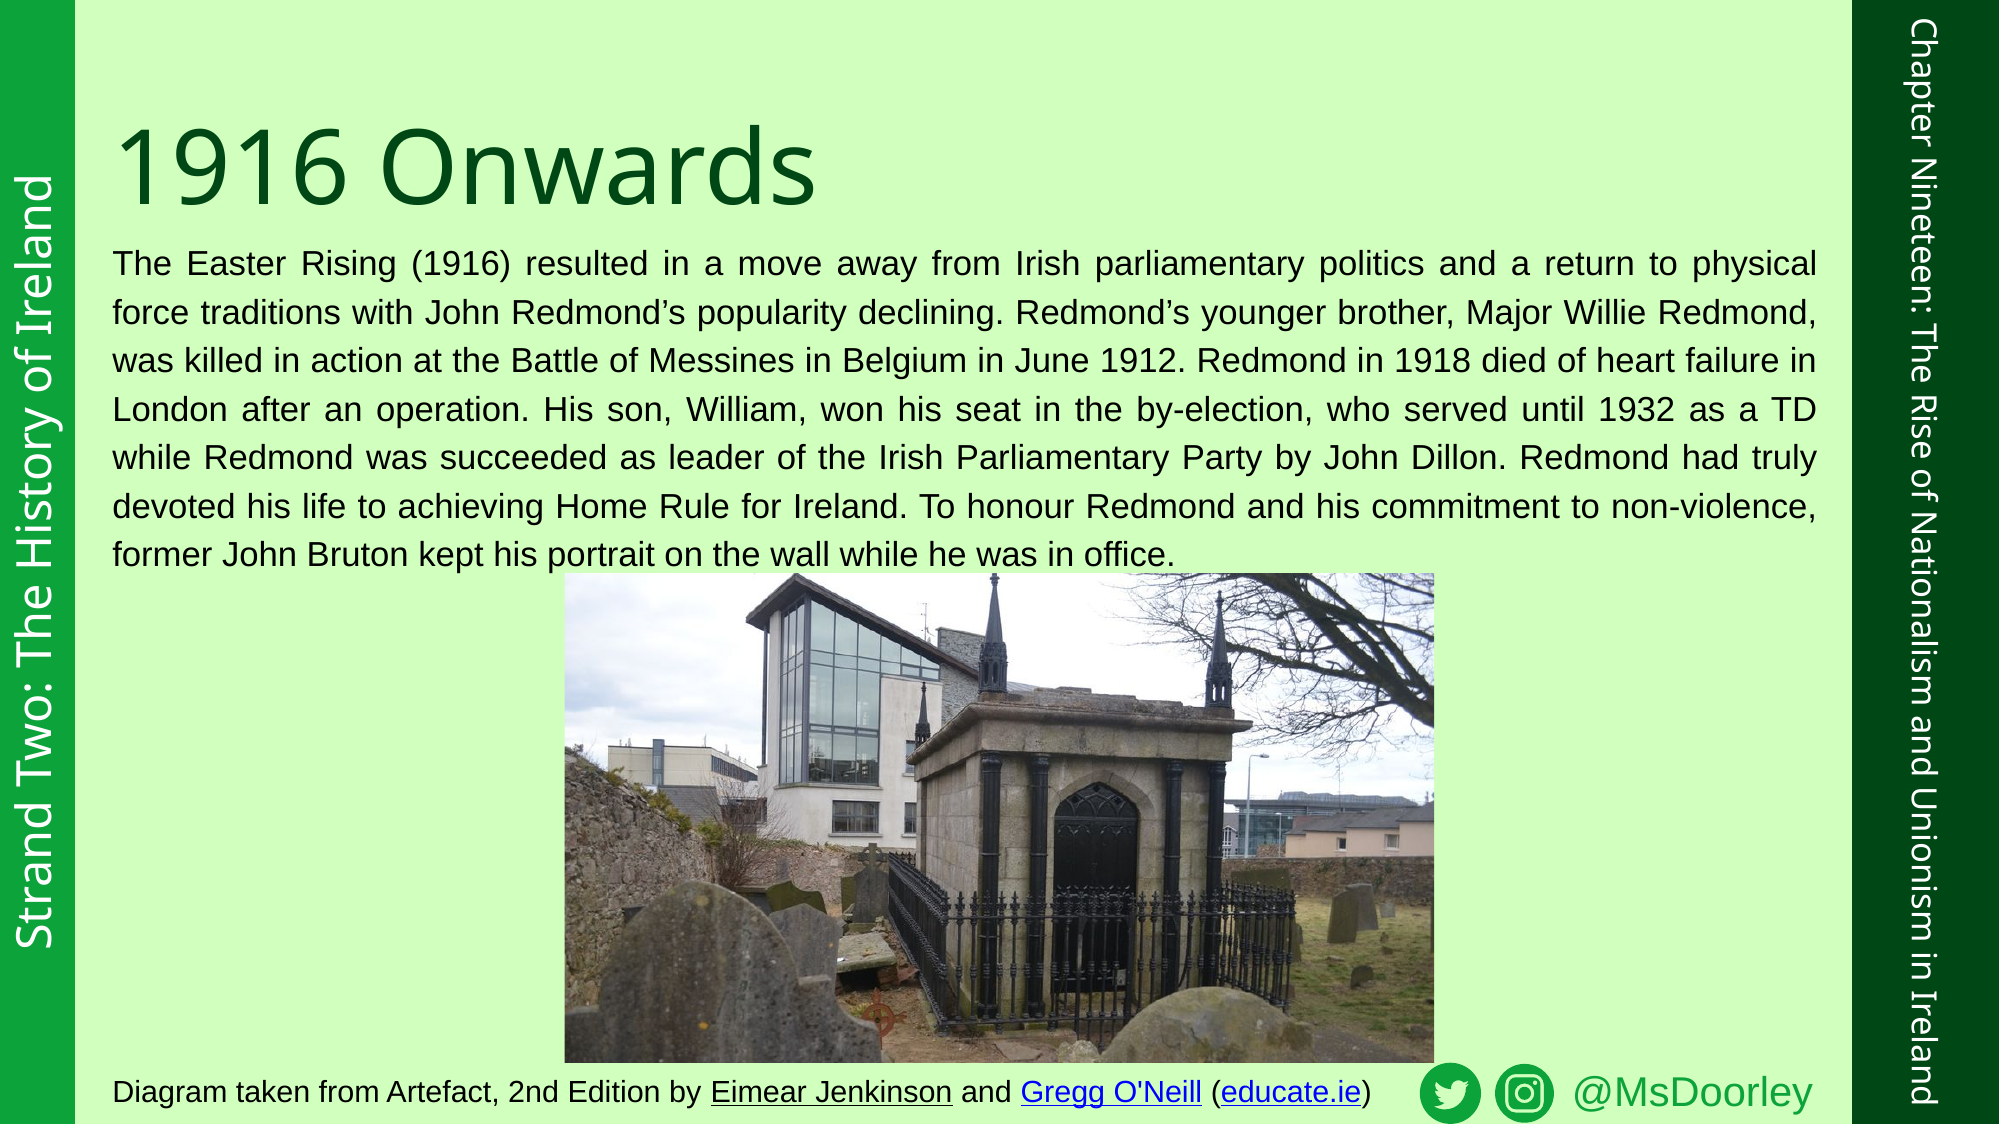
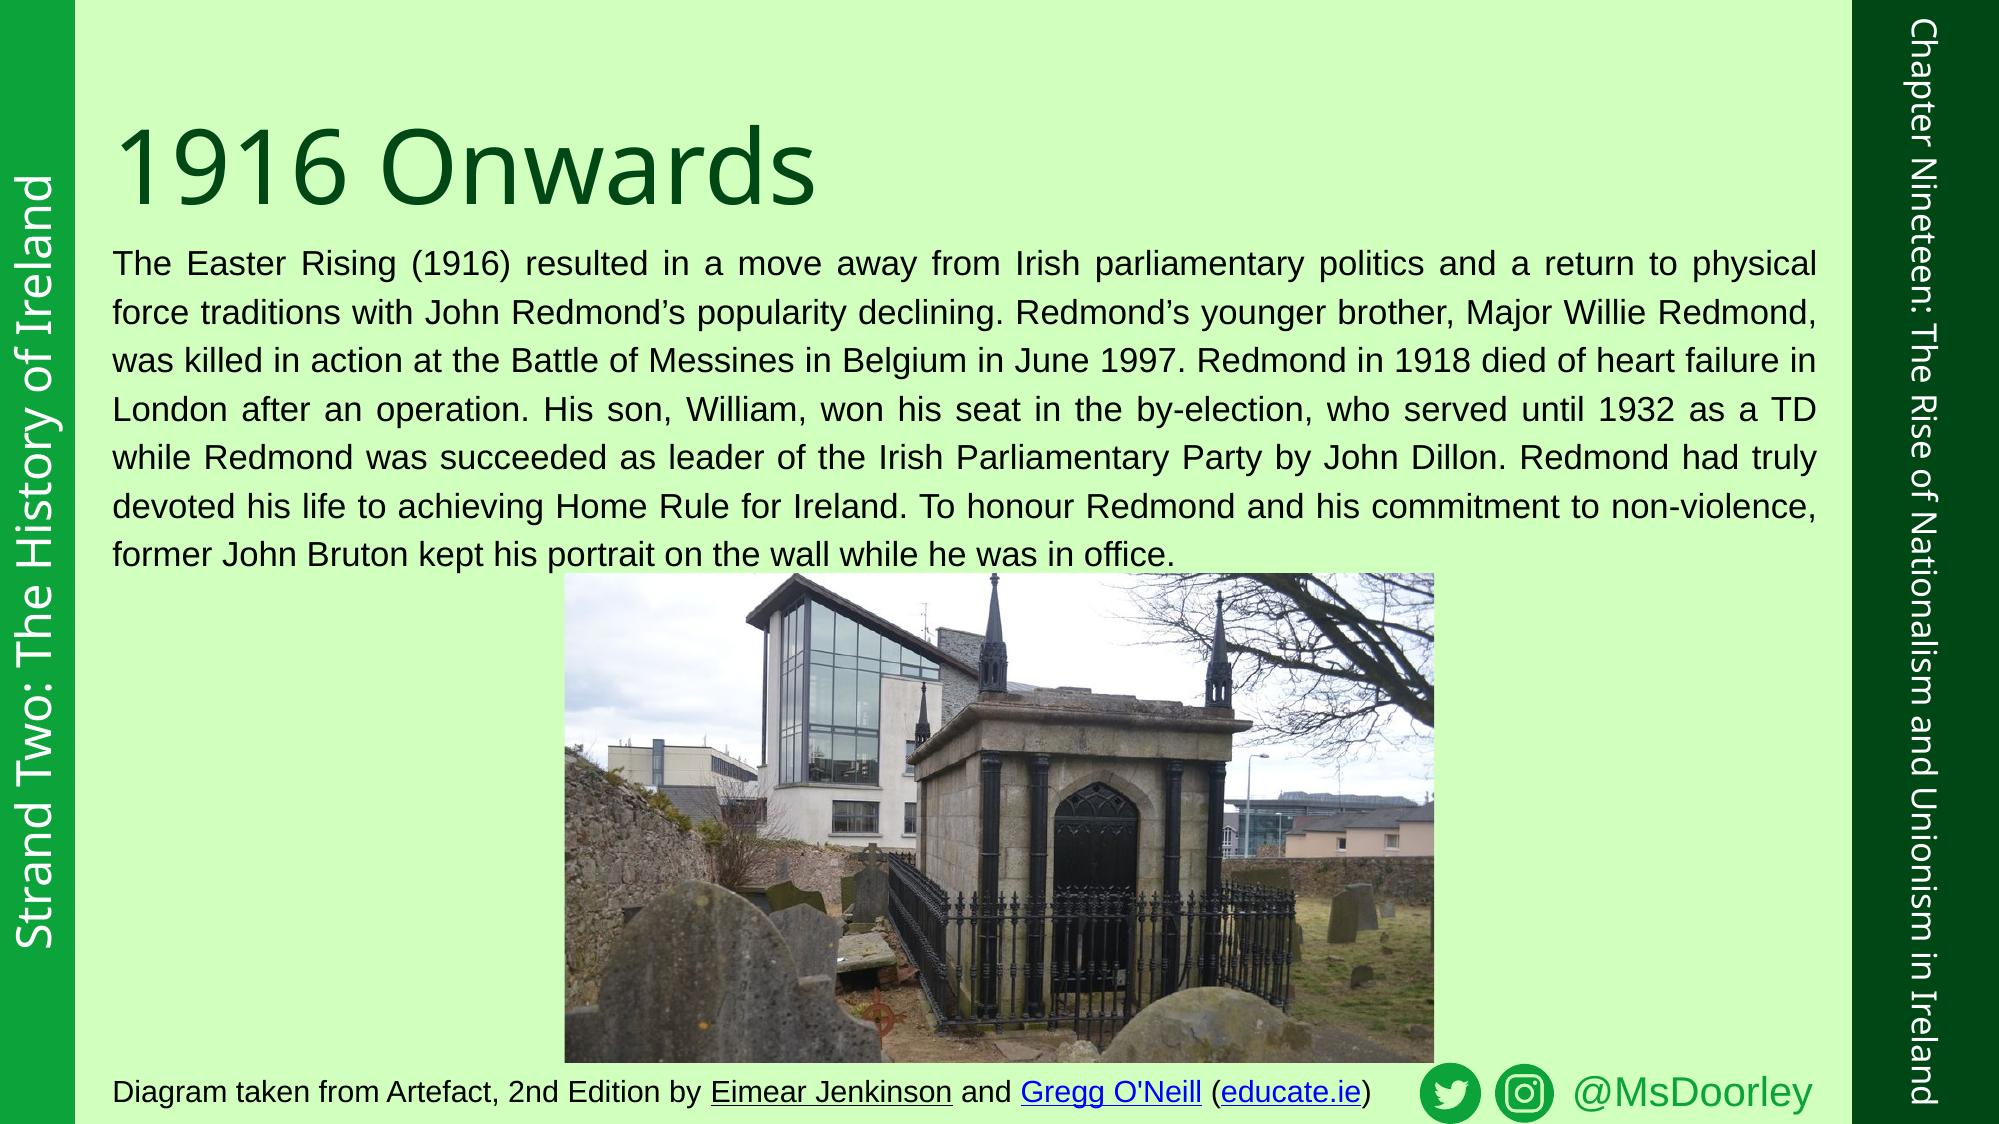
1912: 1912 -> 1997 (1143, 361)
